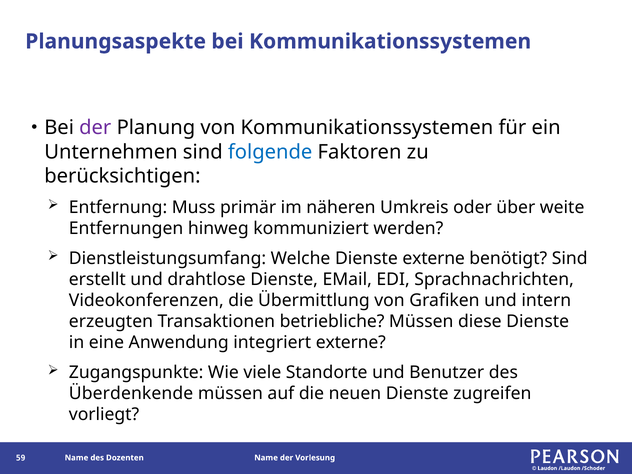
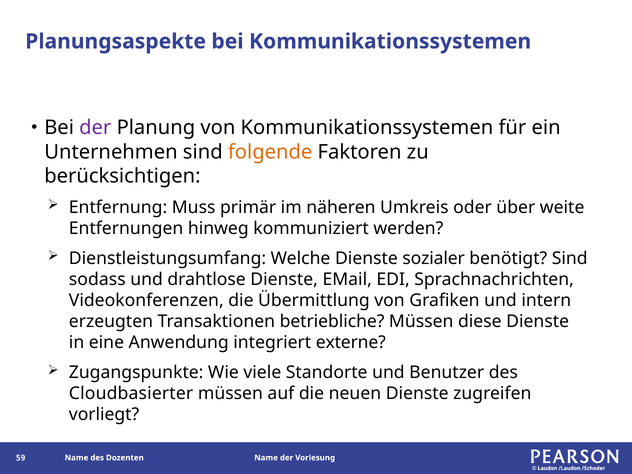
folgende colour: blue -> orange (270, 152)
Dienste externe: externe -> sozialer (434, 258)
erstellt: erstellt -> sodass (97, 279)
Überdenkende: Überdenkende -> Cloudbasierter (131, 394)
